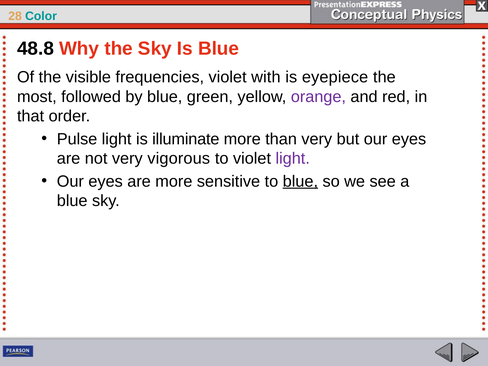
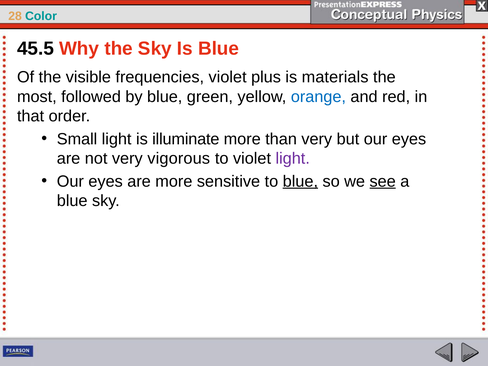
48.8: 48.8 -> 45.5 (36, 48)
with: with -> plus (266, 77)
eyepiece: eyepiece -> materials (335, 77)
orange colour: purple -> blue (318, 97)
Pulse: Pulse -> Small (77, 139)
see underline: none -> present (383, 181)
